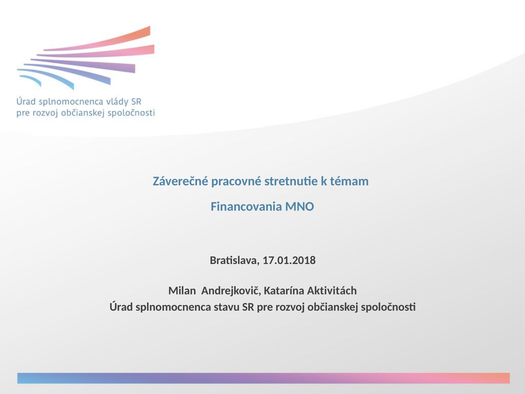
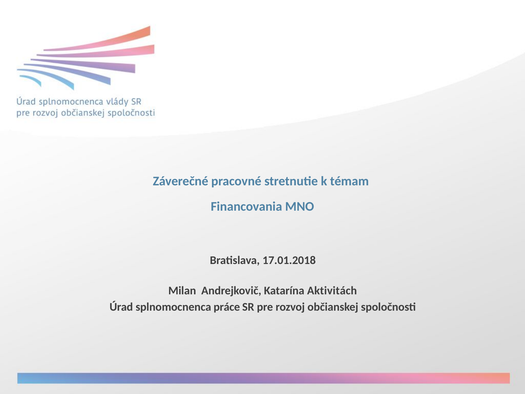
stavu: stavu -> práce (227, 307)
